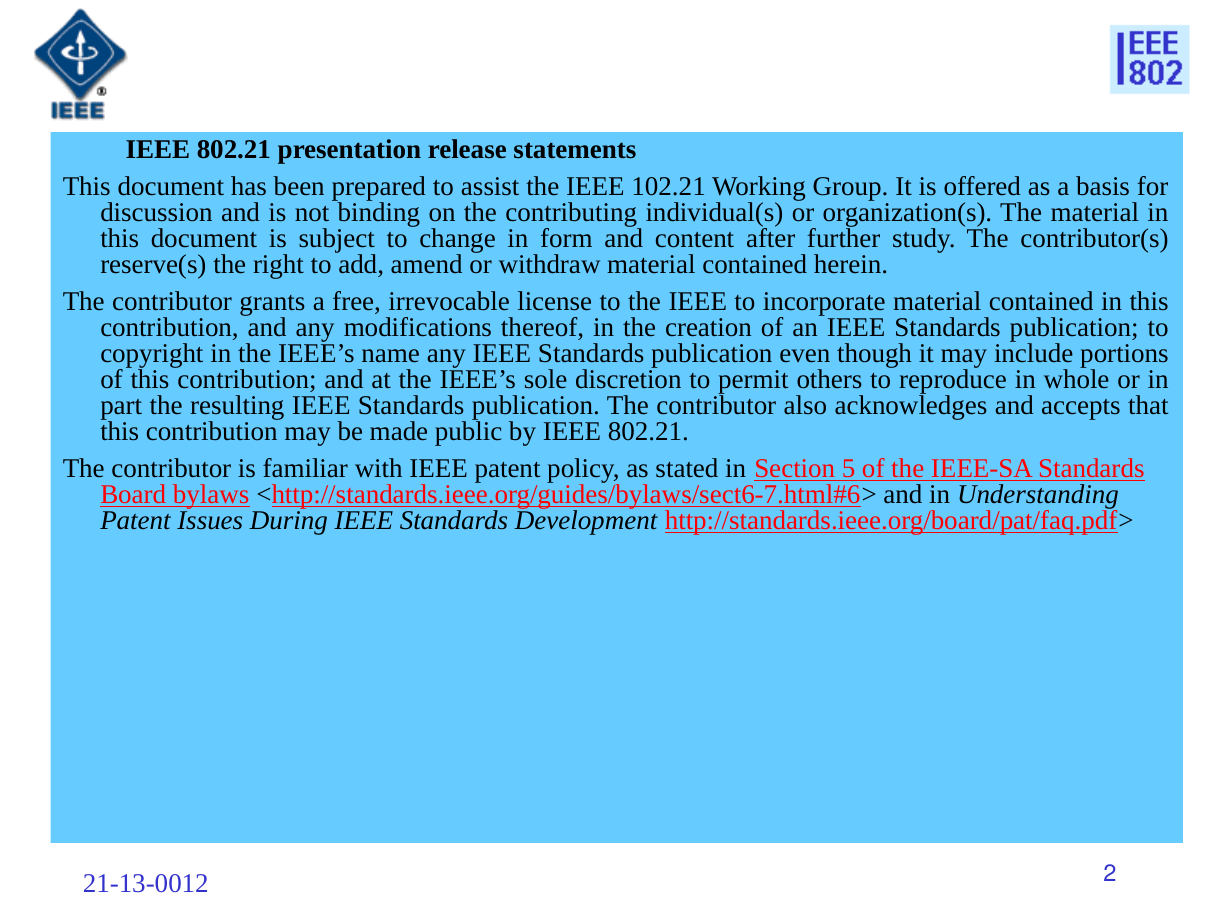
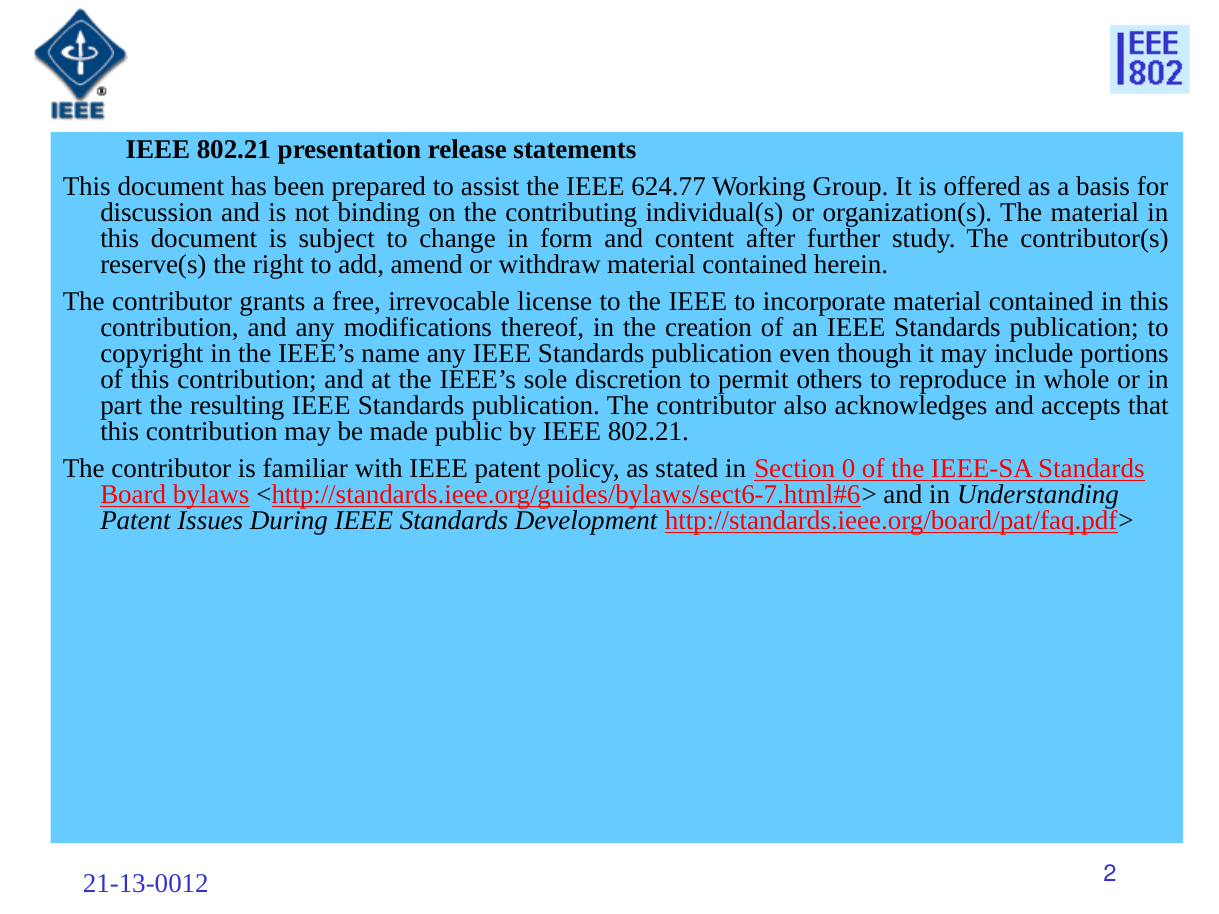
102.21: 102.21 -> 624.77 (669, 187)
5: 5 -> 0 (849, 468)
